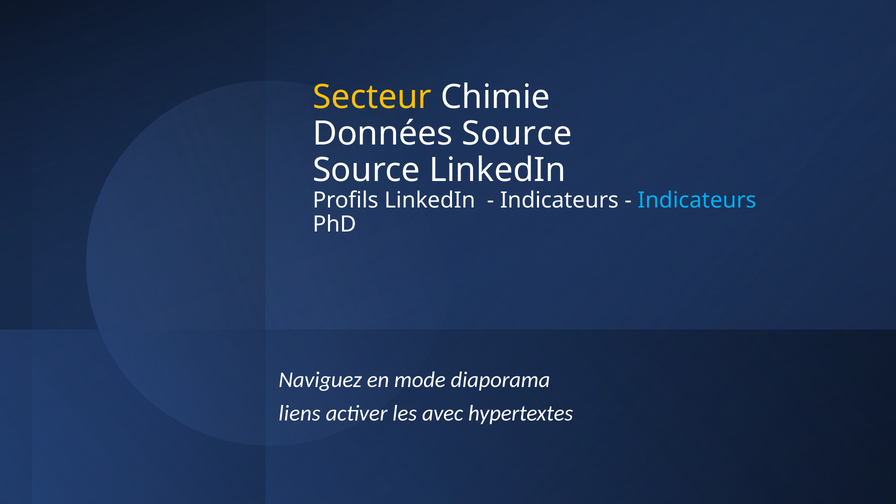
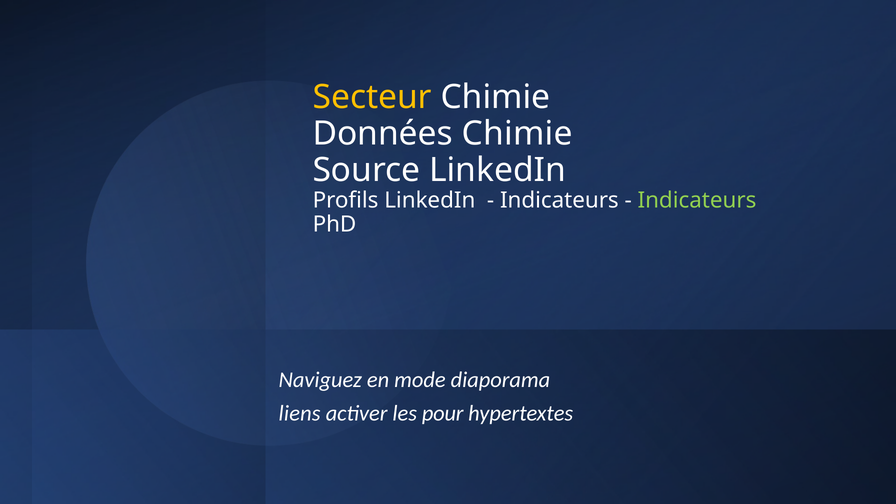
Données Source: Source -> Chimie (517, 134)
Indicateurs colour: light blue -> light green (697, 200)
avec: avec -> pour (443, 413)
